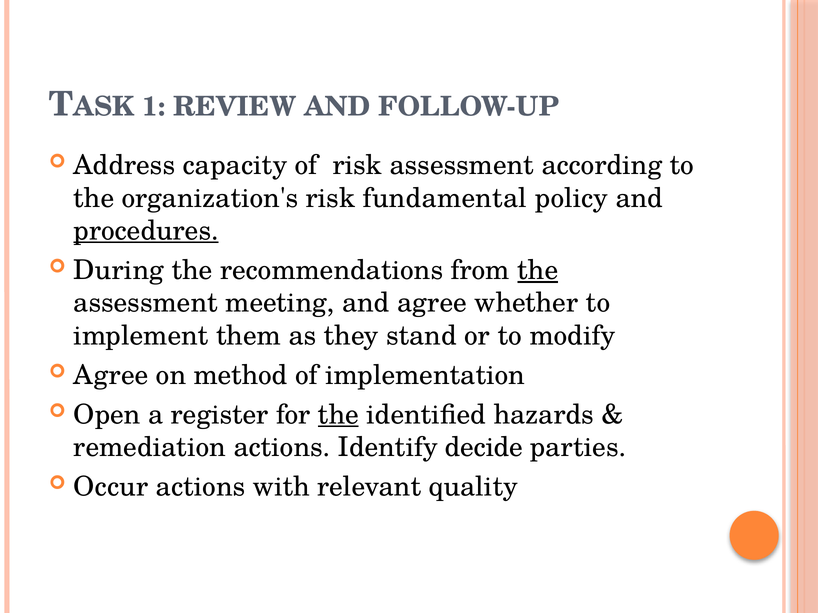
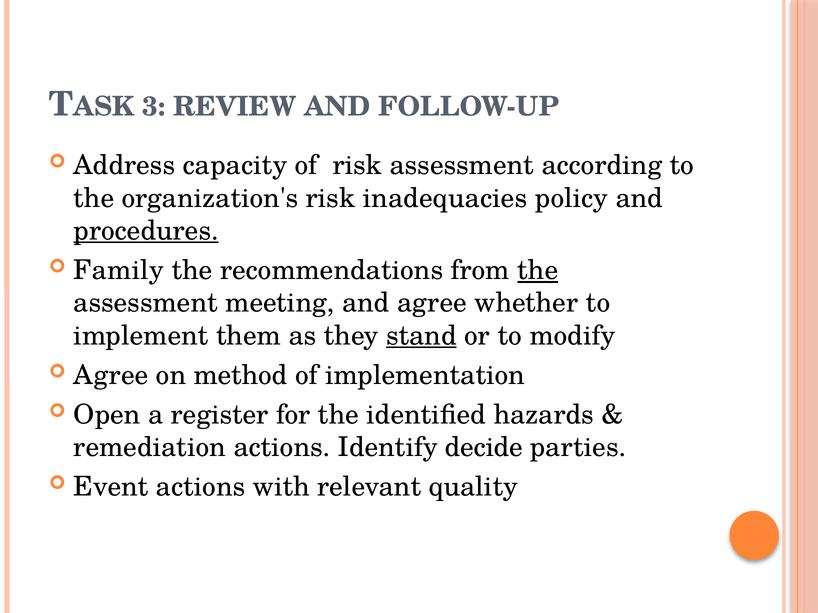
1: 1 -> 3 (154, 107)
fundamental: fundamental -> inadequacies (445, 198)
During: During -> Family (119, 270)
stand underline: none -> present (421, 336)
the underline: present -> none (338, 415)
Occur: Occur -> Event (111, 487)
